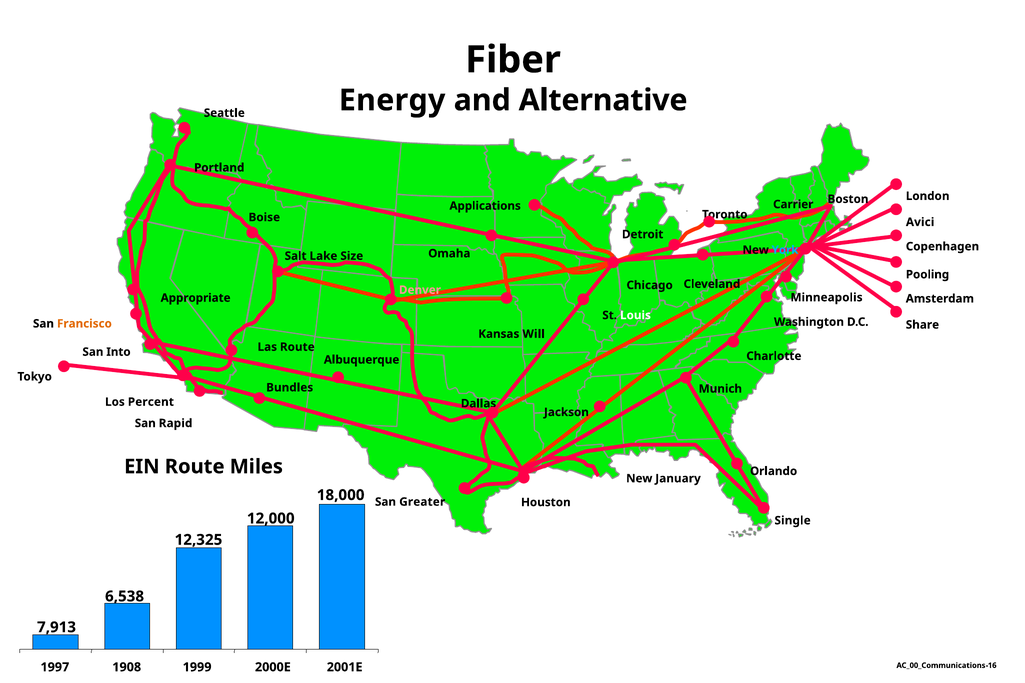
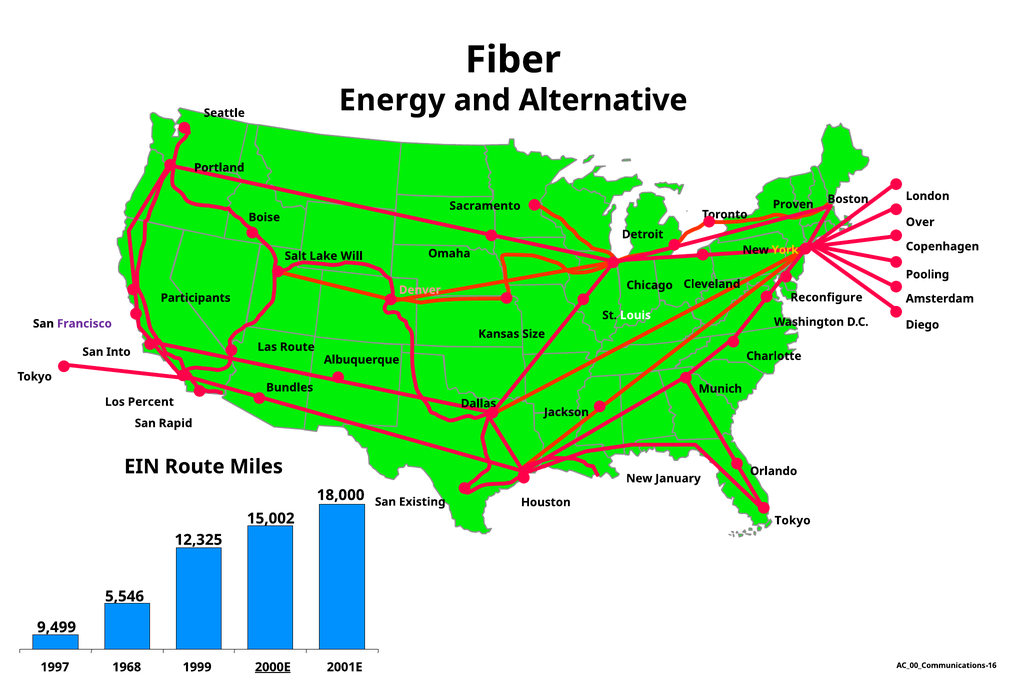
Carrier: Carrier -> Proven (793, 204)
Applications: Applications -> Sacramento (485, 206)
Avici: Avici -> Over (920, 222)
York colour: light blue -> yellow (785, 250)
Size: Size -> Will (352, 256)
Minneapolis: Minneapolis -> Reconfigure (826, 298)
Appropriate: Appropriate -> Participants (196, 298)
Francisco colour: orange -> purple (84, 324)
Share: Share -> Diego (922, 325)
Will: Will -> Size (534, 334)
Greater: Greater -> Existing (422, 502)
12,000: 12,000 -> 15,002 (271, 519)
Single: Single -> Tokyo (793, 521)
6,538: 6,538 -> 5,546 (125, 597)
7,913: 7,913 -> 9,499 (57, 627)
1908: 1908 -> 1968 (127, 667)
2000E underline: none -> present (273, 667)
